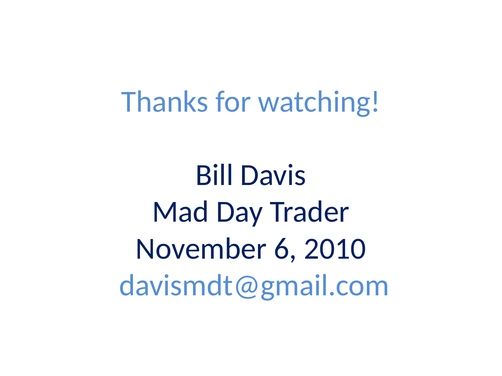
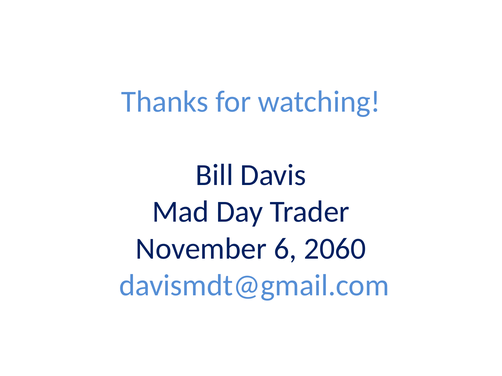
2010: 2010 -> 2060 (335, 249)
